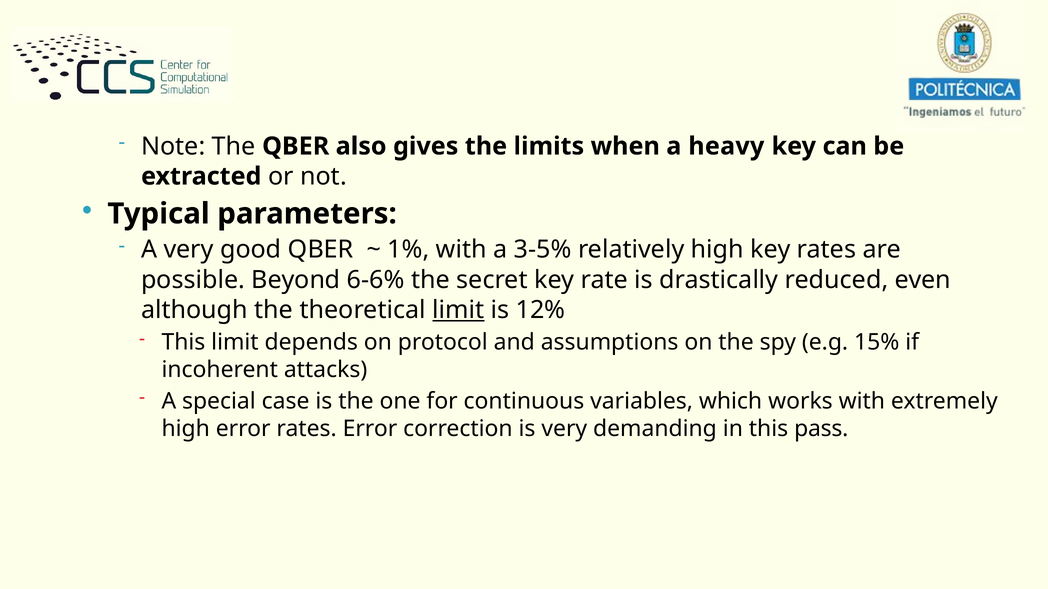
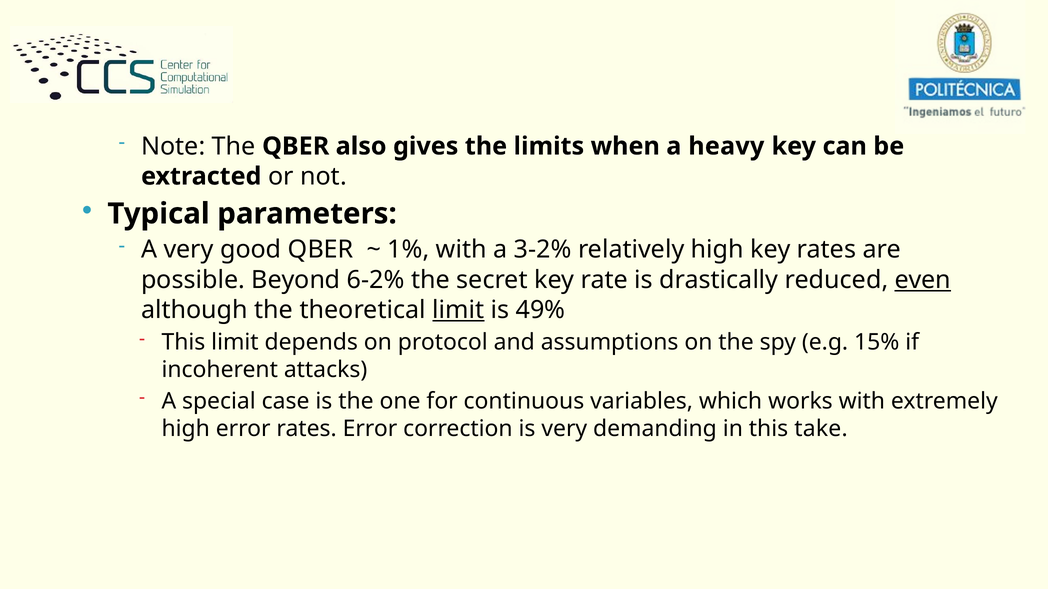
3-5%: 3-5% -> 3-2% (543, 250)
6-6%: 6-6% -> 6-2% (376, 280)
even underline: none -> present (923, 280)
12%: 12% -> 49% (541, 310)
pass: pass -> take (821, 429)
